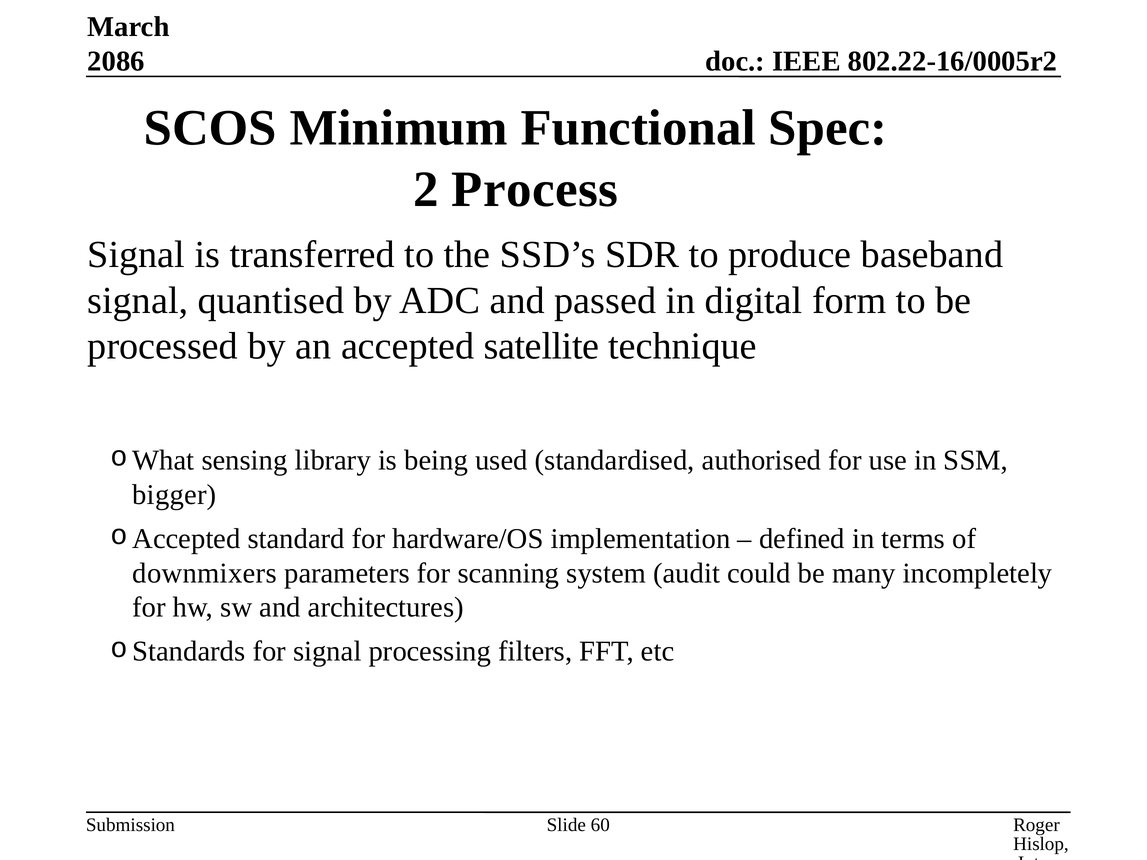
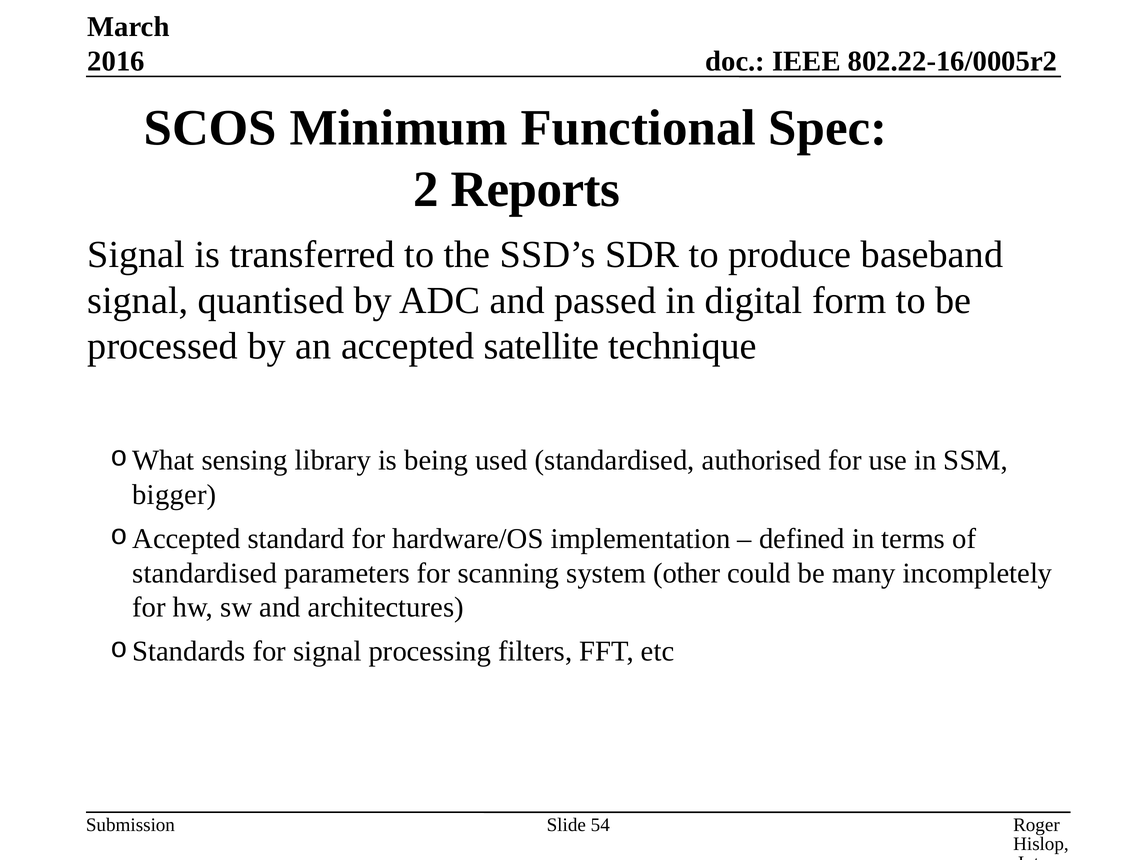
2086: 2086 -> 2016 (116, 61)
Process: Process -> Reports (535, 189)
downmixers: downmixers -> standardised (205, 573)
audit: audit -> other (687, 573)
60: 60 -> 54 (600, 825)
